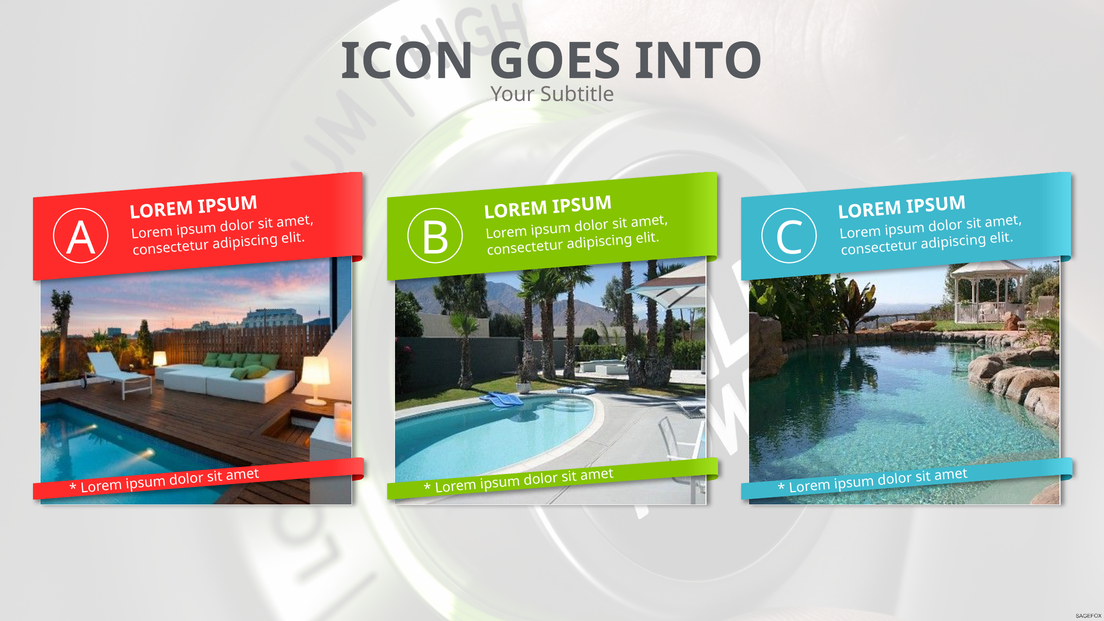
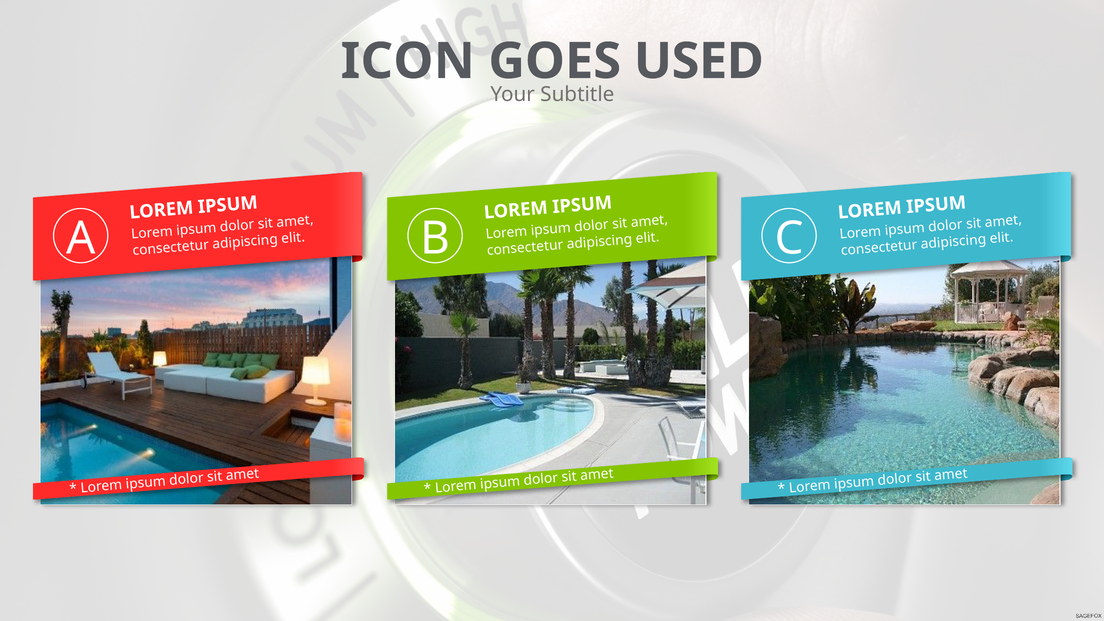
INTO: INTO -> USED (699, 61)
